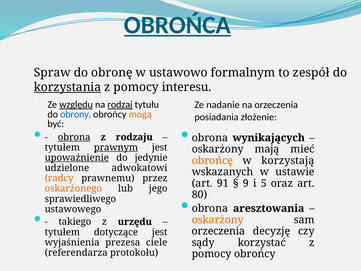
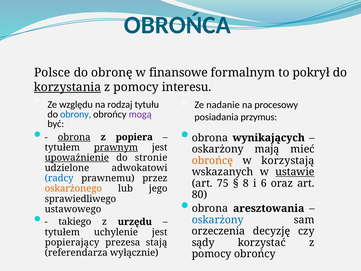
OBROŃCA underline: present -> none (177, 25)
Spraw: Spraw -> Polsce (52, 73)
ustawowo: ustawowo -> finansowe (178, 73)
zespół: zespół -> pokrył (311, 73)
względu underline: present -> none (76, 104)
rodzaj underline: present -> none (120, 104)
na orzeczenia: orzeczenia -> procesowy (276, 105)
mogą colour: orange -> purple (140, 114)
złożenie: złożenie -> przymus (259, 117)
rodzaju: rodzaju -> popiera (134, 137)
jedynie: jedynie -> stronie (151, 158)
ustawie underline: none -> present (295, 172)
radcy colour: orange -> blue (59, 178)
91: 91 -> 75 (223, 183)
9: 9 -> 8 (246, 183)
5: 5 -> 6 (264, 183)
oskarżony colour: orange -> blue (218, 220)
dotyczące: dotyczące -> uchylenie (116, 232)
wyjaśnienia: wyjaśnienia -> popierający (72, 242)
ciele: ciele -> stają (157, 242)
protokołu: protokołu -> wyłącznie (134, 252)
